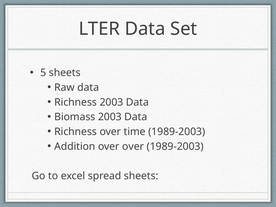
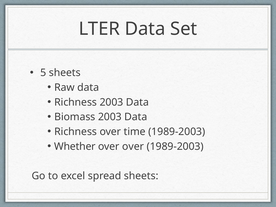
Addition: Addition -> Whether (75, 146)
